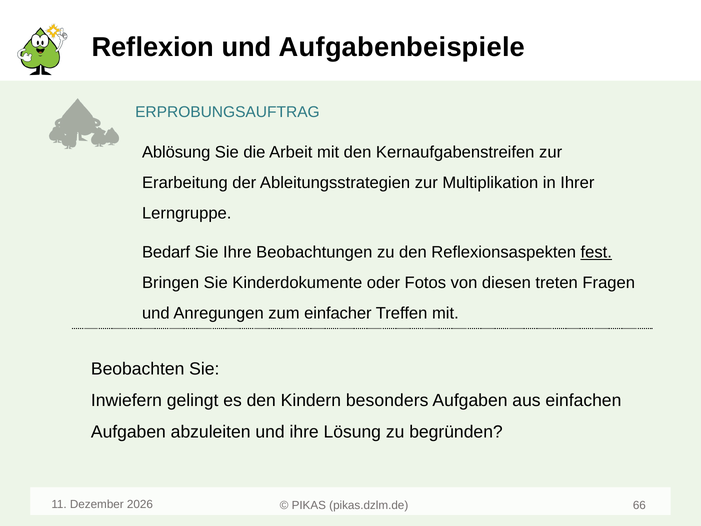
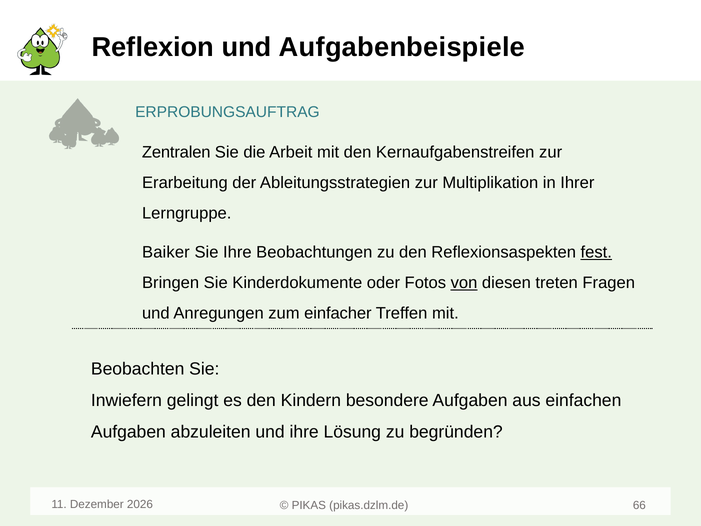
Ablösung: Ablösung -> Zentralen (176, 152)
Bedarf: Bedarf -> Baiker (166, 252)
von underline: none -> present (464, 283)
besonders: besonders -> besondere (387, 400)
